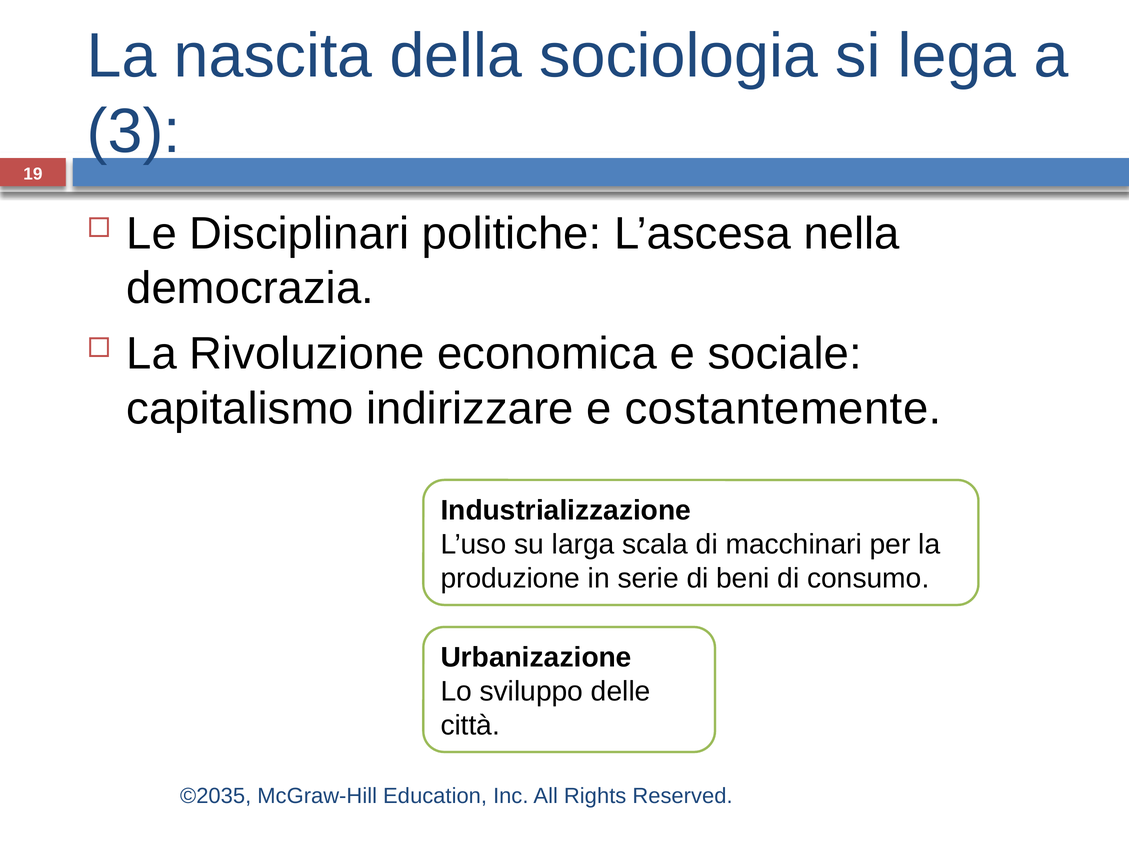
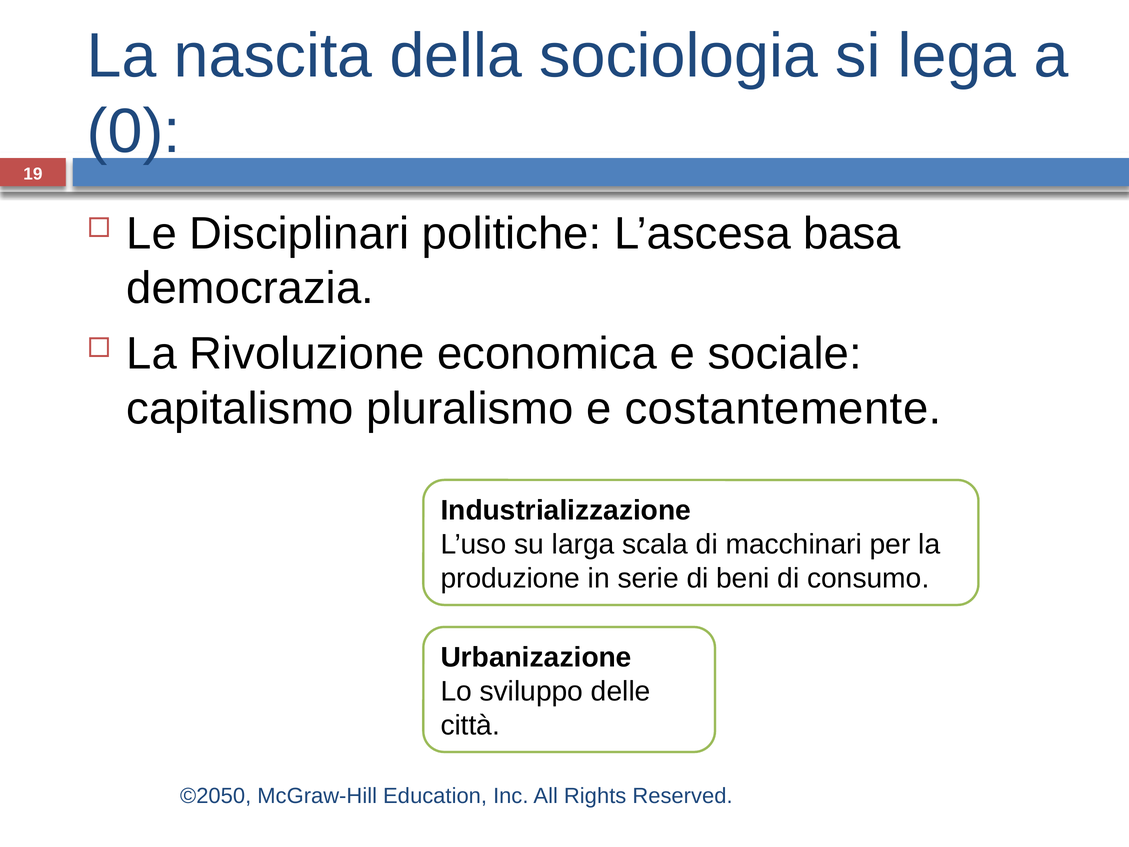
3: 3 -> 0 (134, 131)
nella: nella -> basa (852, 234)
indirizzare: indirizzare -> pluralismo (470, 408)
©2035: ©2035 -> ©2050 (216, 796)
